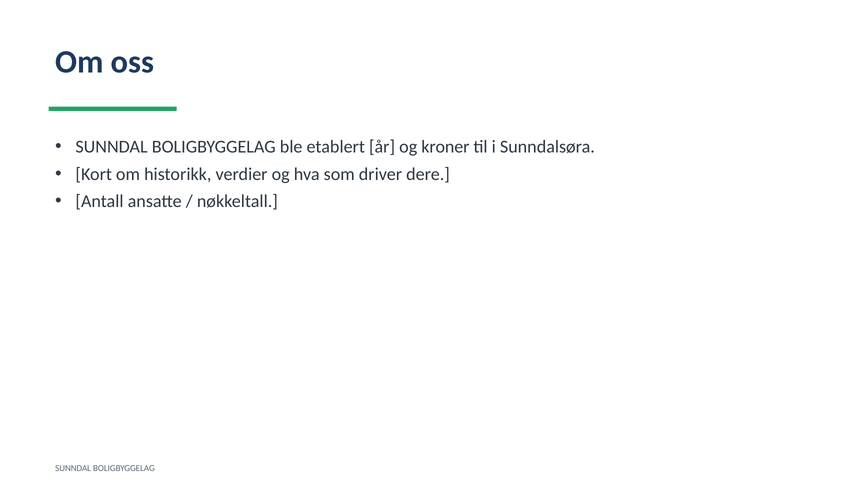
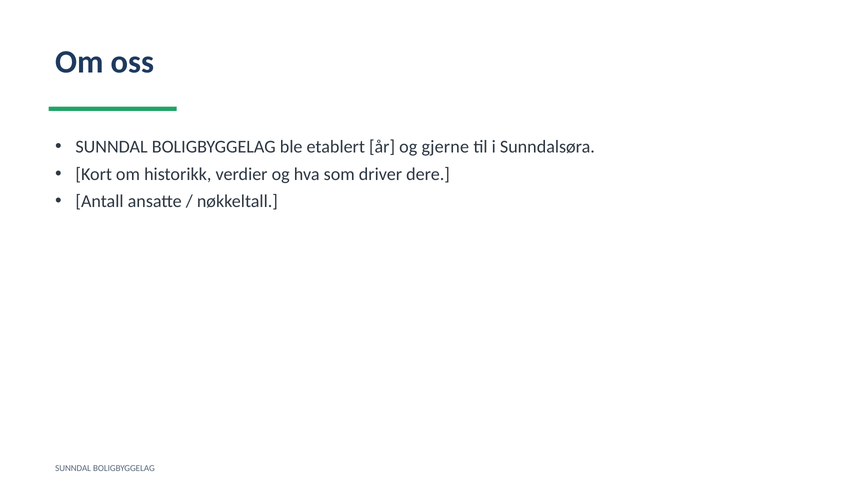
kroner: kroner -> gjerne (445, 147)
